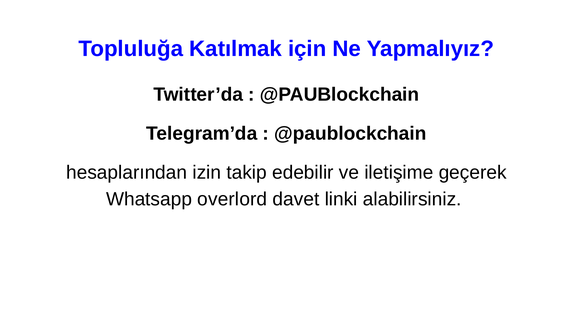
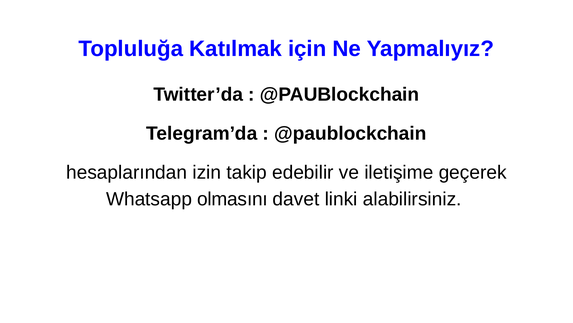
overlord: overlord -> olmasını (232, 199)
